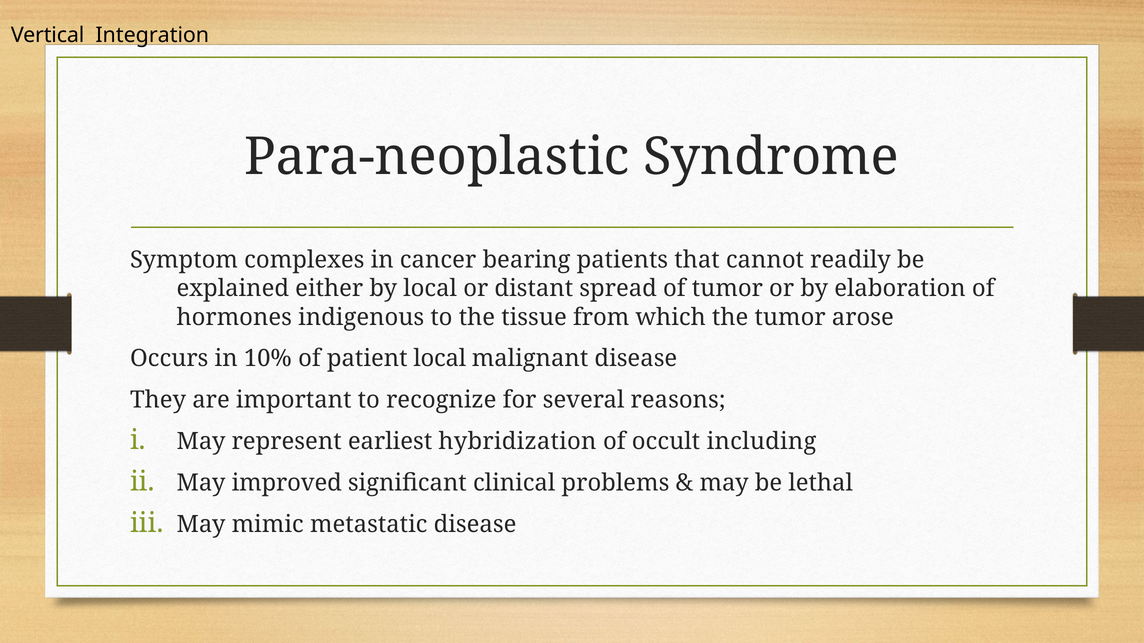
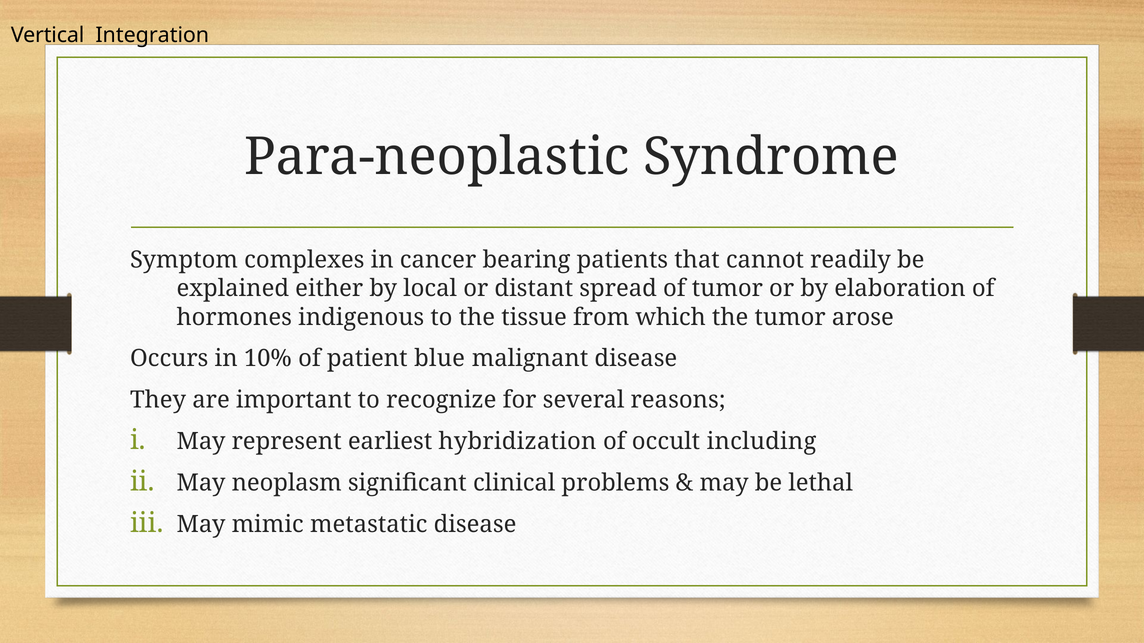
patient local: local -> blue (440, 359)
improved: improved -> neoplasm (287, 483)
